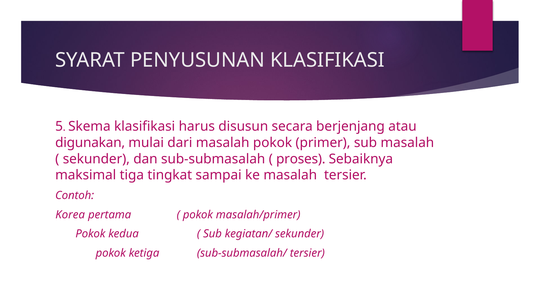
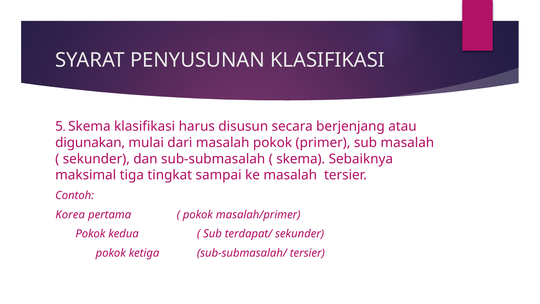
proses: proses -> skema (301, 159)
kegiatan/: kegiatan/ -> terdapat/ (248, 234)
